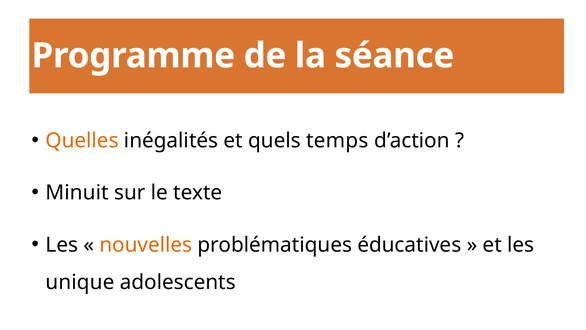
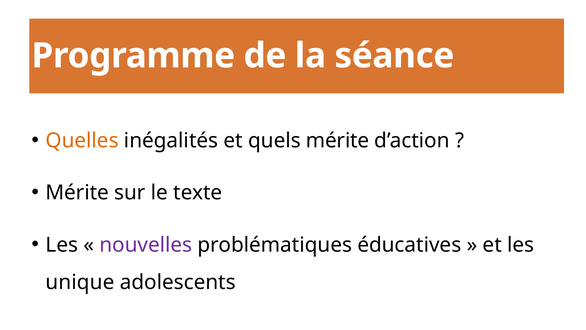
quels temps: temps -> mérite (338, 141)
Minuit: Minuit -> Mérite (77, 193)
nouvelles colour: orange -> purple (146, 245)
